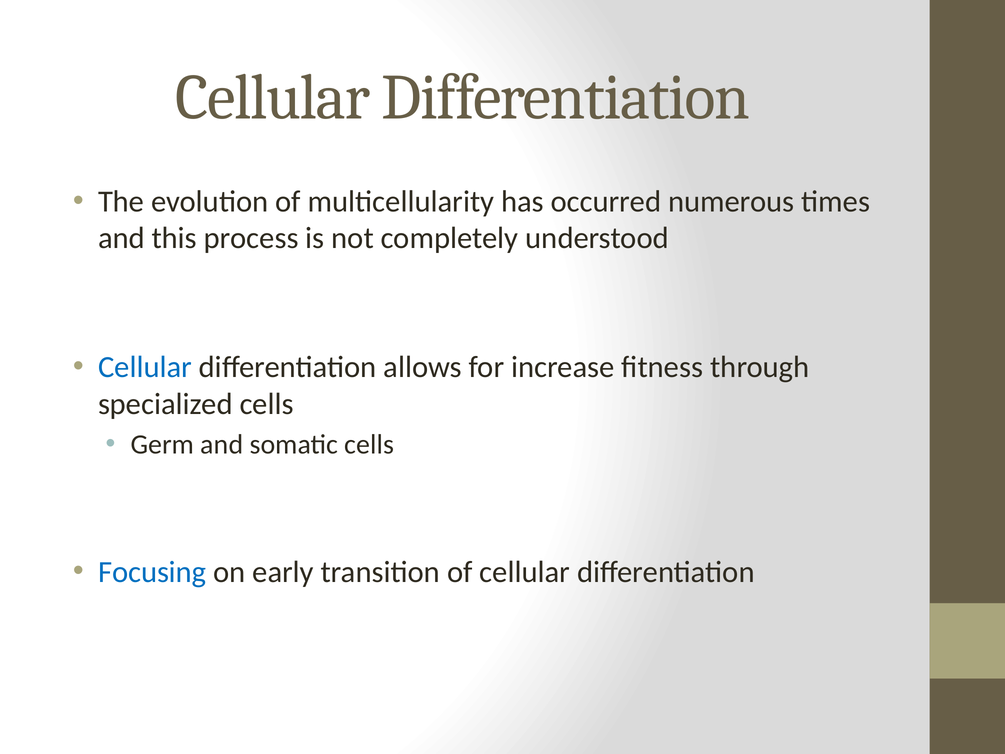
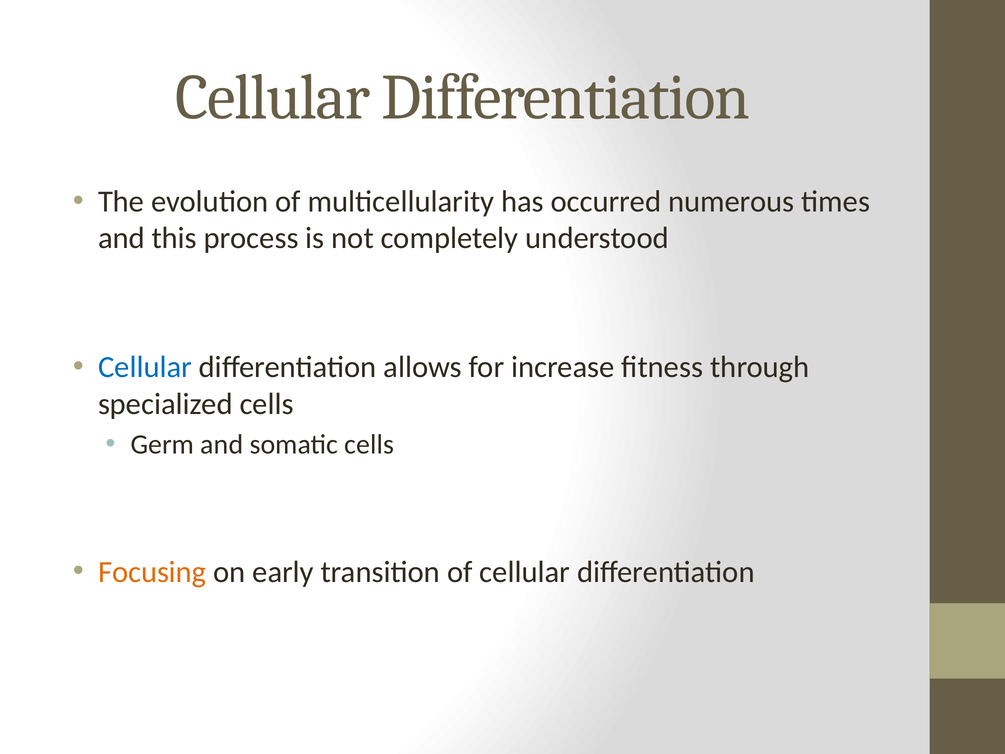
Focusing colour: blue -> orange (152, 572)
